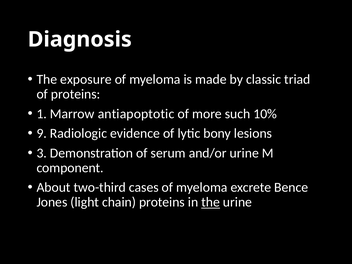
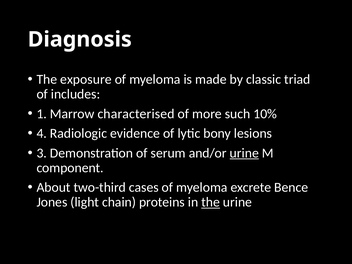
of proteins: proteins -> includes (76, 94)
antiapoptotic: antiapoptotic -> characterised (136, 114)
9: 9 -> 4 (42, 133)
urine underline: none -> present (244, 153)
